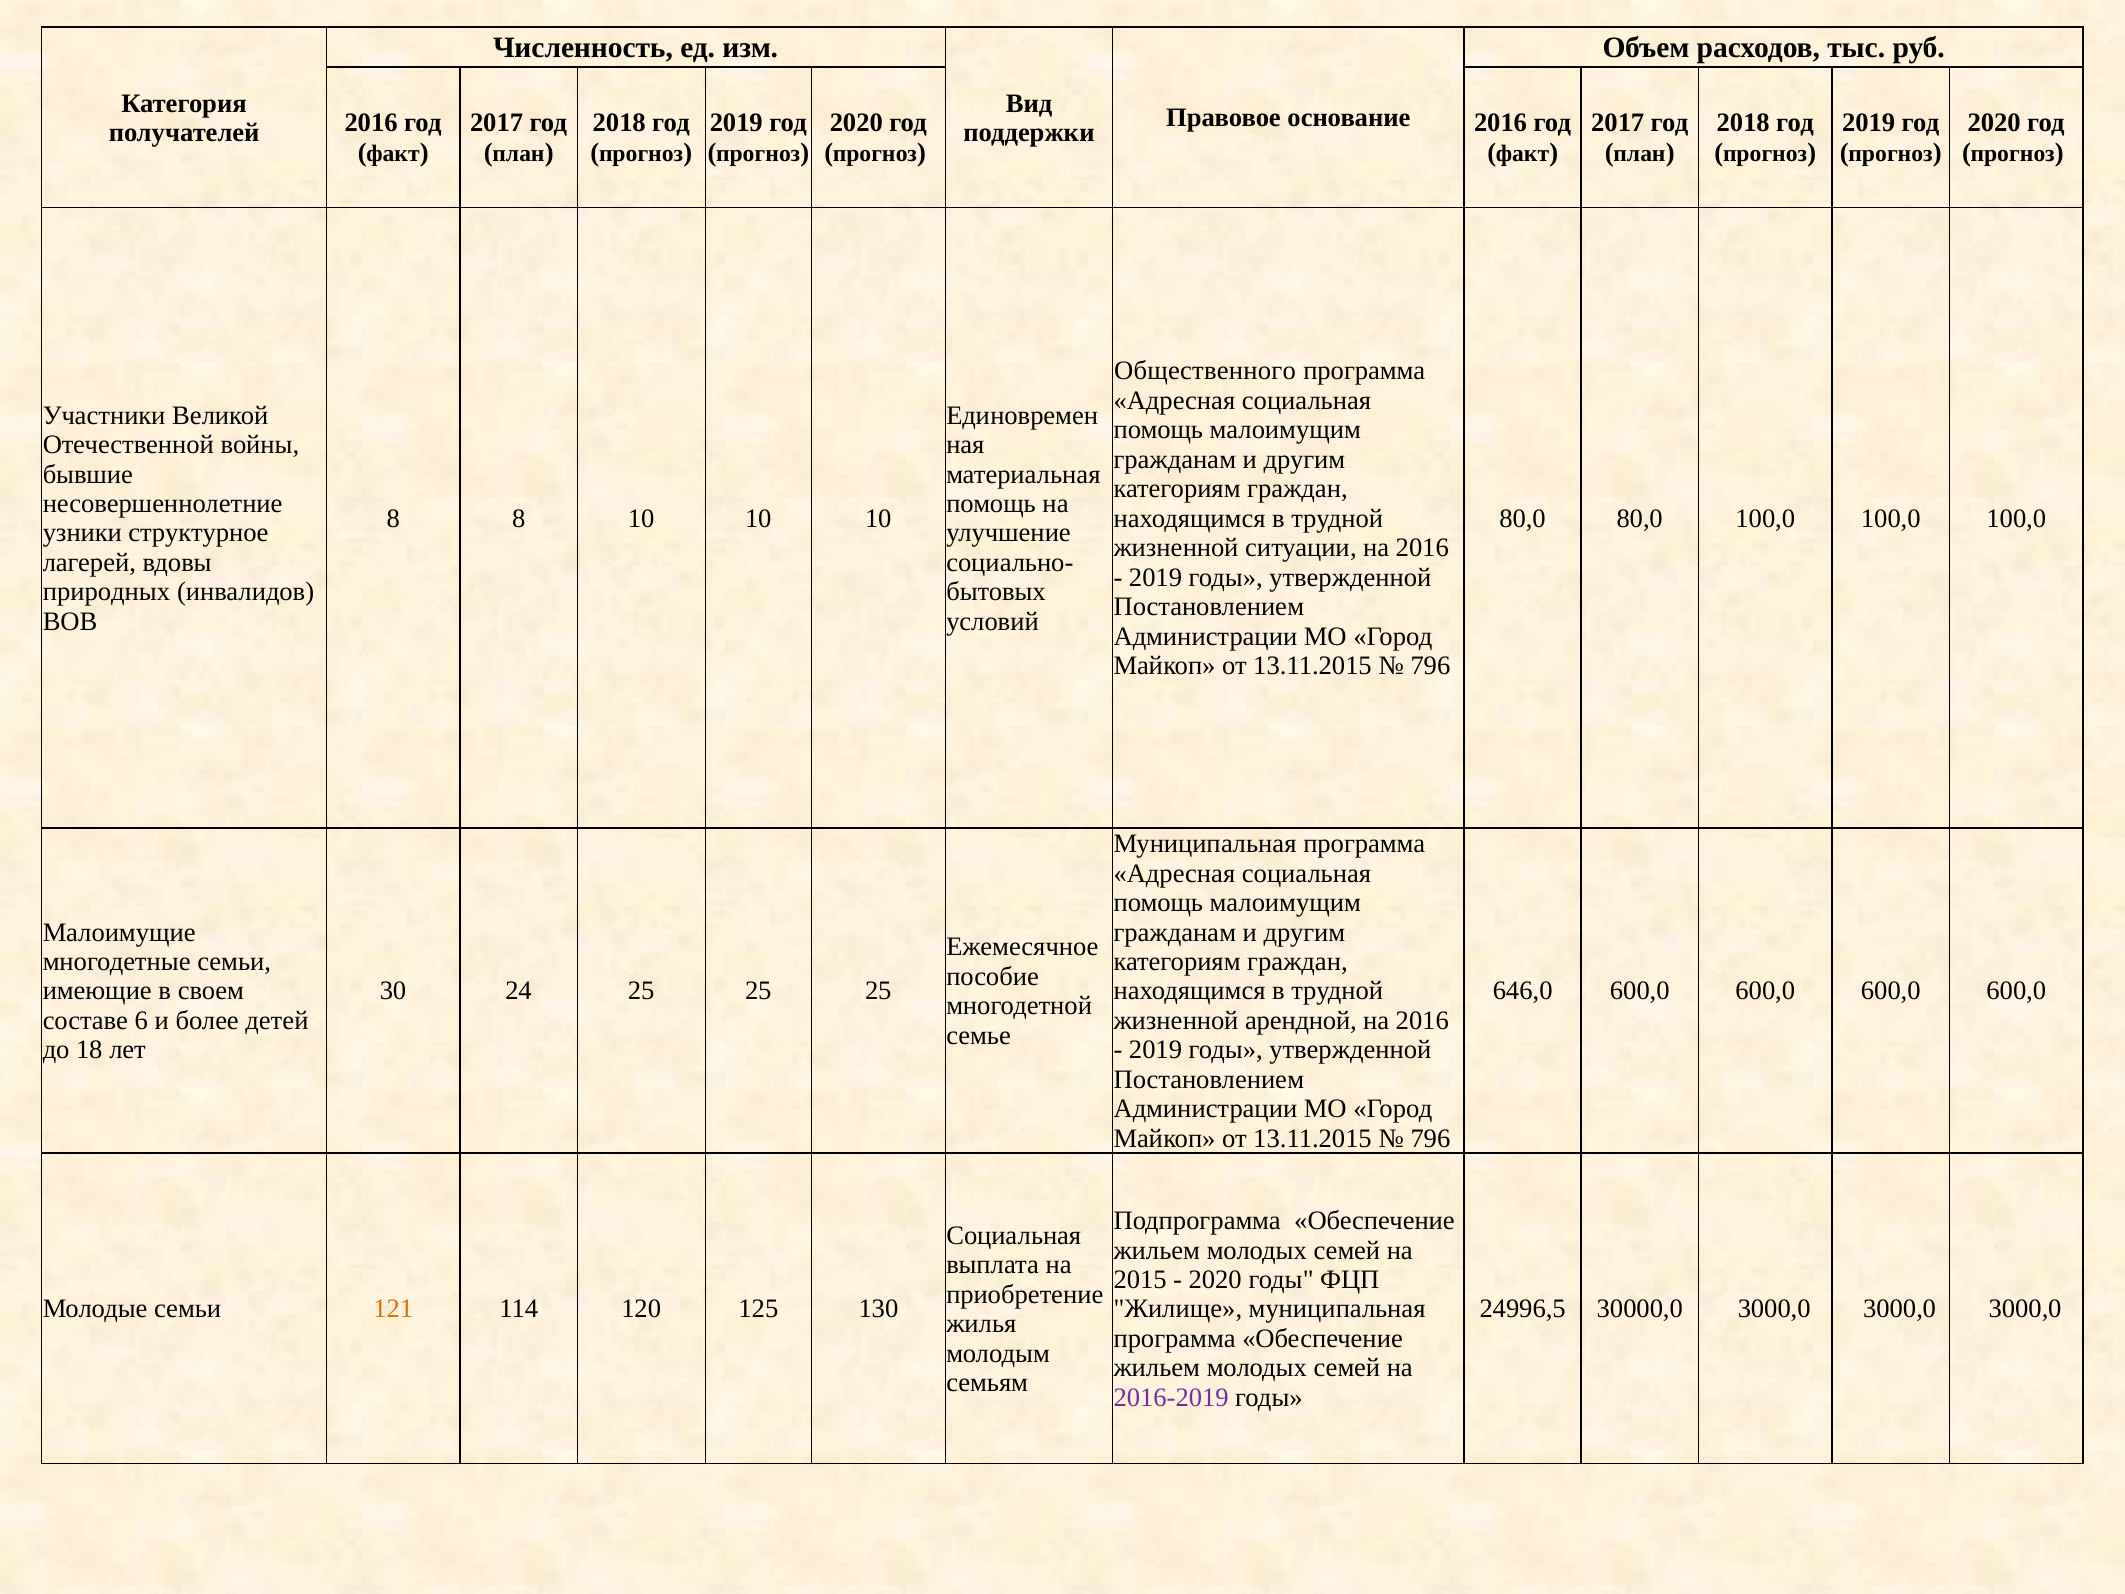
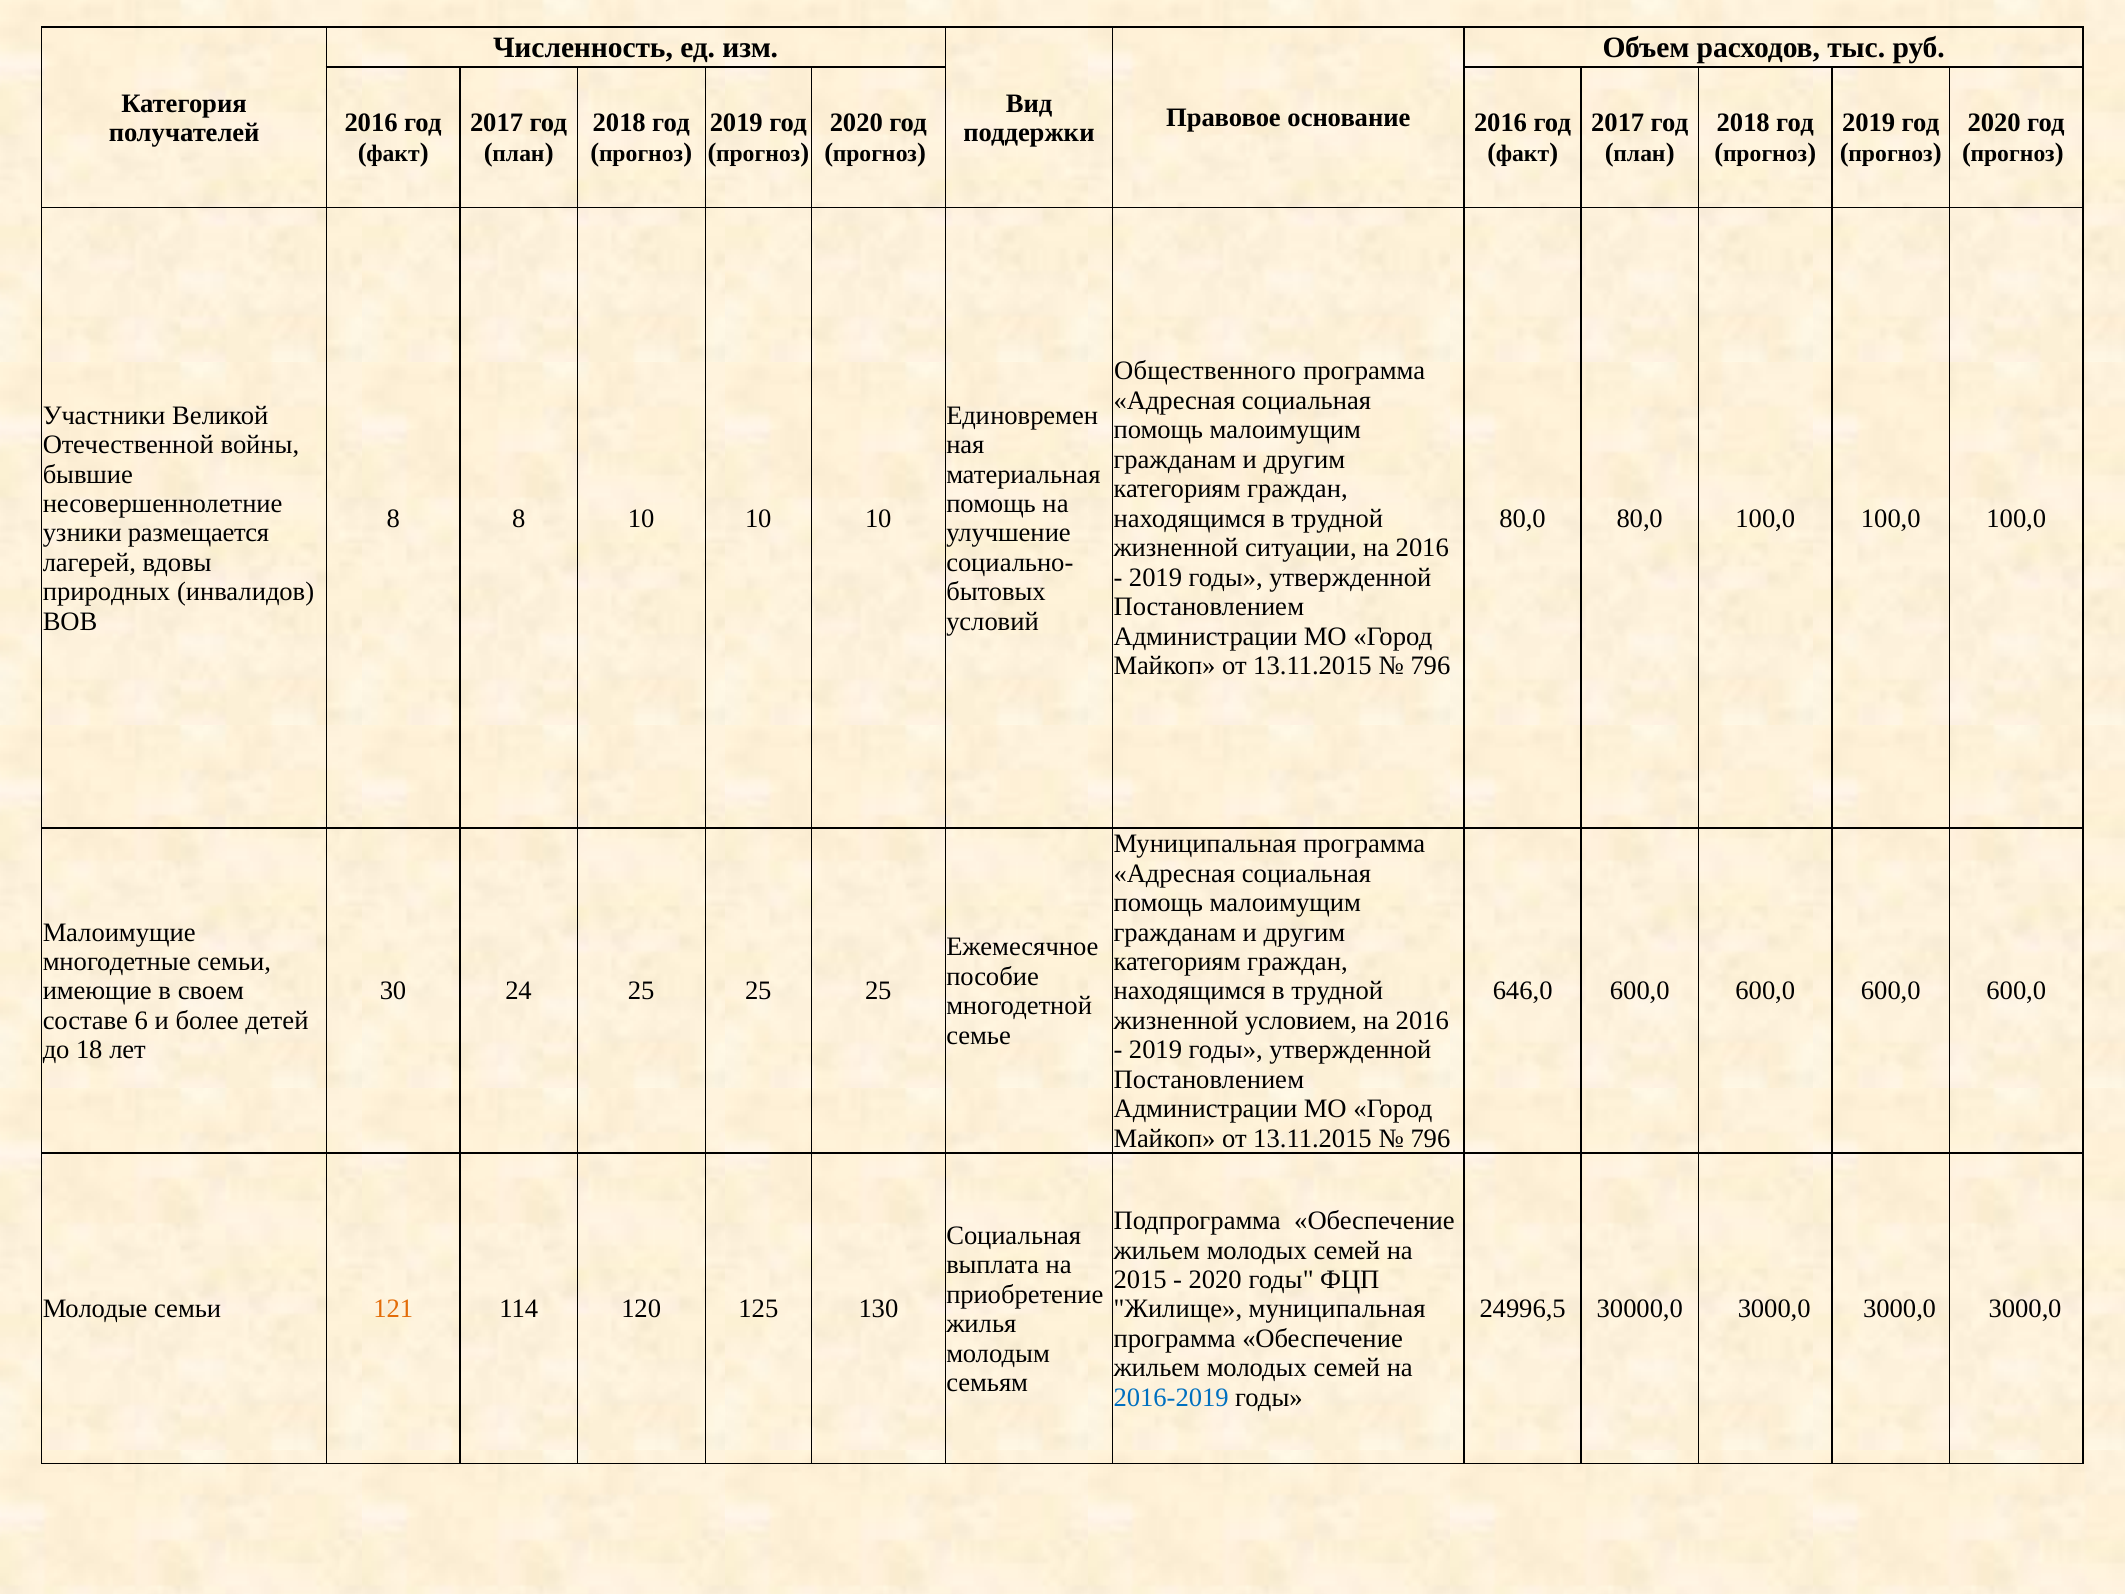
структурное: структурное -> размещается (199, 533)
арендной: арендной -> условием (1301, 1021)
2016-2019 colour: purple -> blue (1171, 1397)
